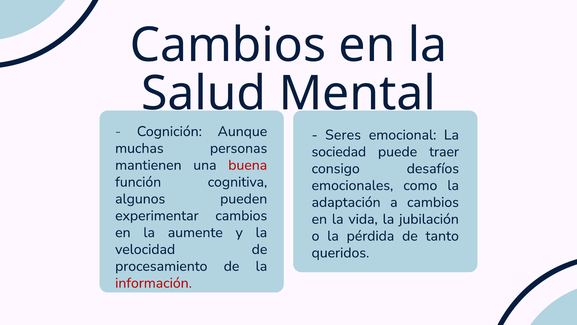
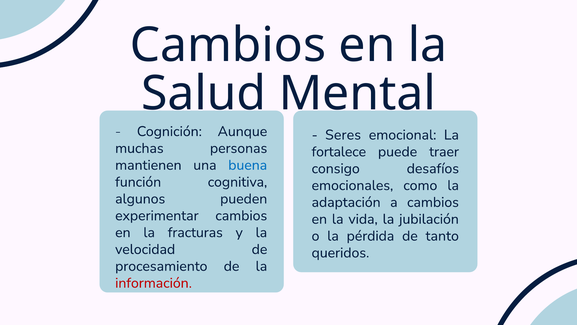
sociedad: sociedad -> fortalece (339, 152)
buena colour: red -> blue (248, 165)
aumente: aumente -> fracturas (195, 232)
